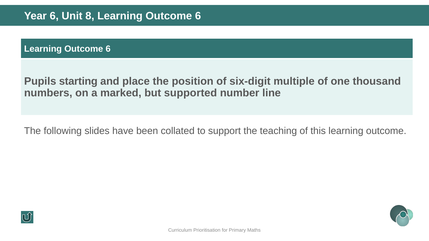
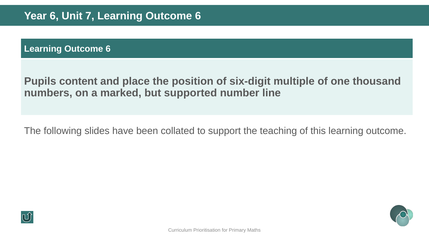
8: 8 -> 7 (90, 16)
starting: starting -> content (78, 81)
